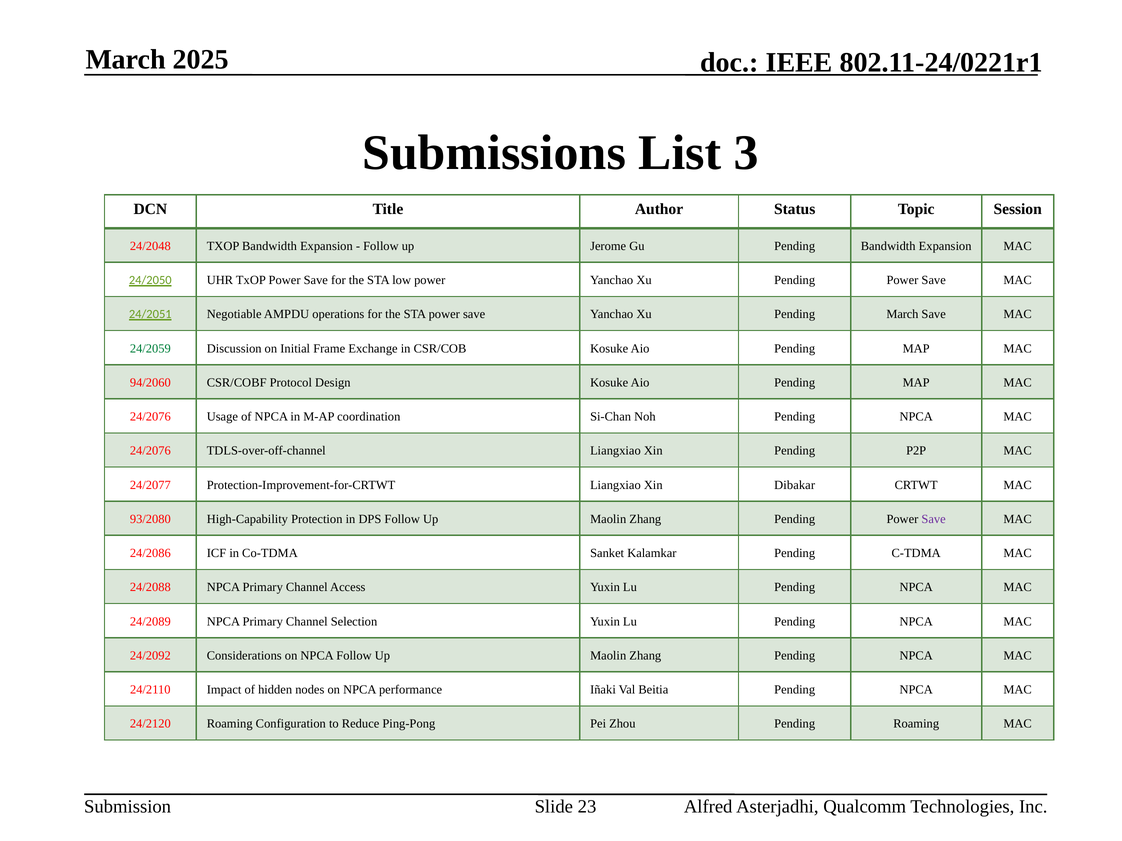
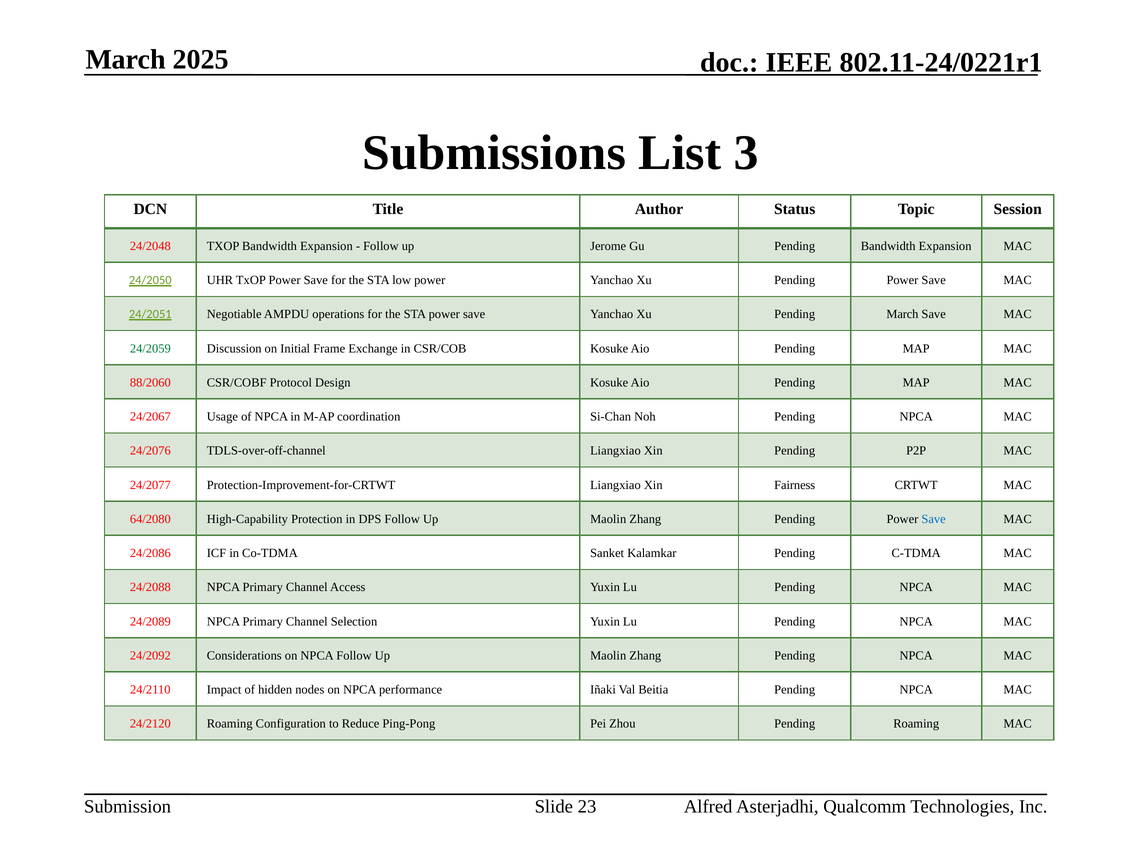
94/2060: 94/2060 -> 88/2060 (150, 383)
24/2076: 24/2076 -> 24/2067 (150, 417)
Dibakar: Dibakar -> Fairness (795, 485)
93/2080: 93/2080 -> 64/2080 (150, 519)
Save colour: purple -> blue (934, 519)
